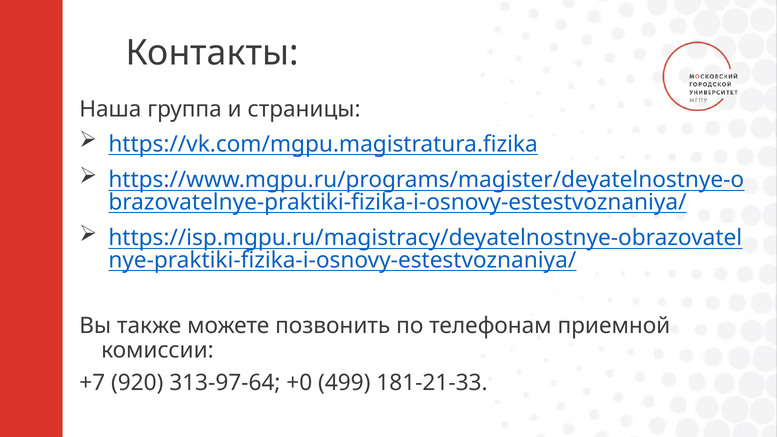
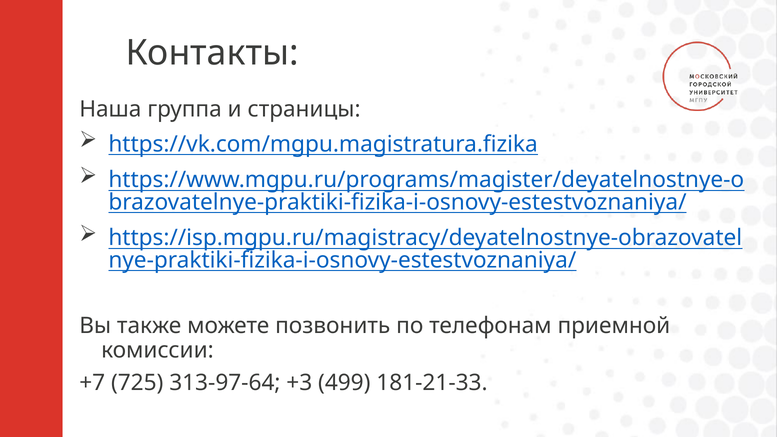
920: 920 -> 725 (137, 383)
+0: +0 -> +3 (299, 383)
